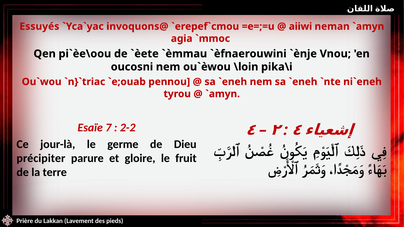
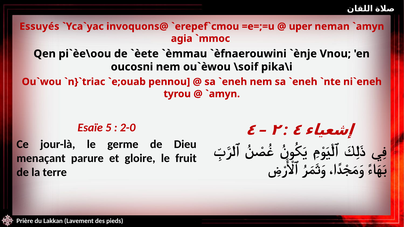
aiiwi: aiiwi -> uper (300, 26)
\loin: \loin -> \soif (246, 67)
7: 7 -> 5 (108, 128)
2-2: 2-2 -> 2-0 (128, 128)
précipiter: précipiter -> menaçant (41, 158)
